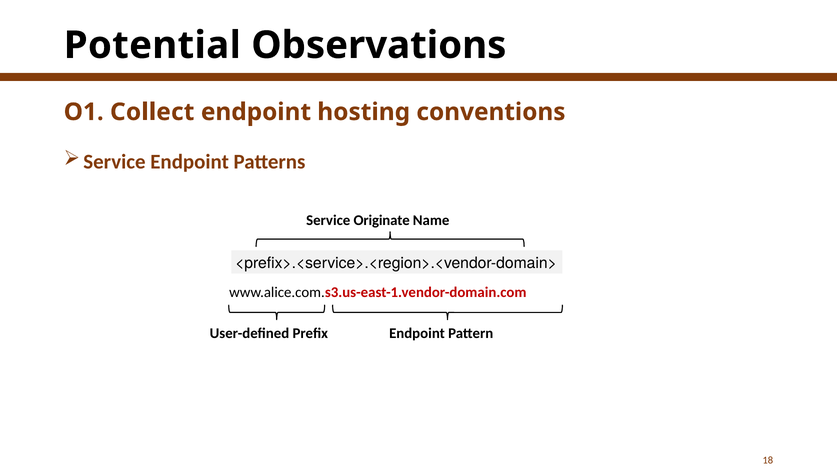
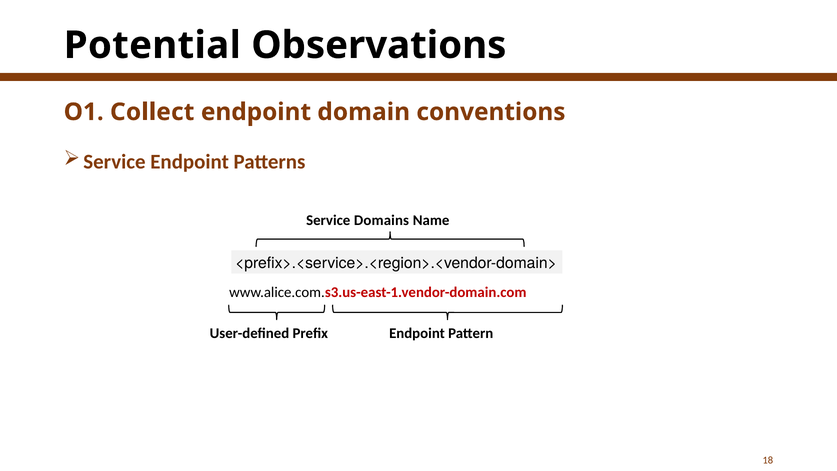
hosting: hosting -> domain (364, 112)
Originate: Originate -> Domains (382, 220)
